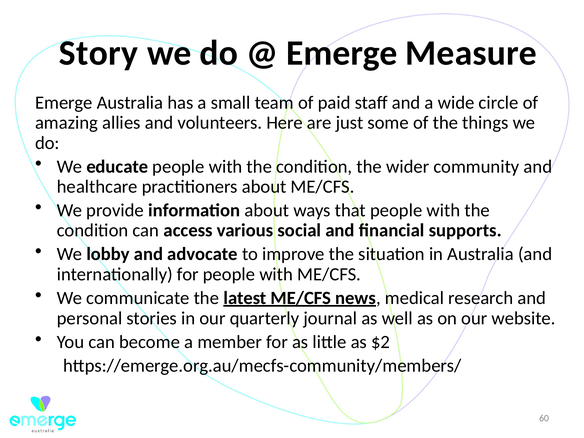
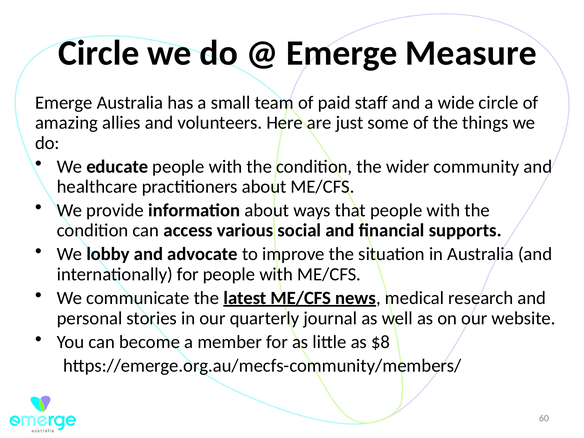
Story: Story -> Circle (99, 53)
$2: $2 -> $8 (381, 342)
